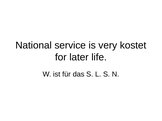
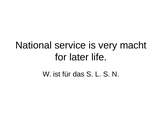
kostet: kostet -> macht (133, 46)
